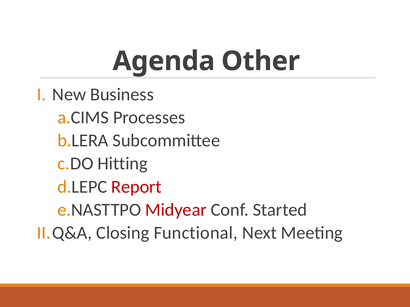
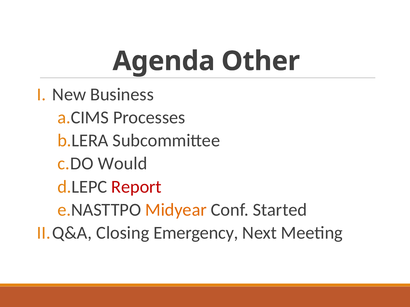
Hitting: Hitting -> Would (123, 164)
Midyear colour: red -> orange (176, 210)
Functional: Functional -> Emergency (196, 233)
